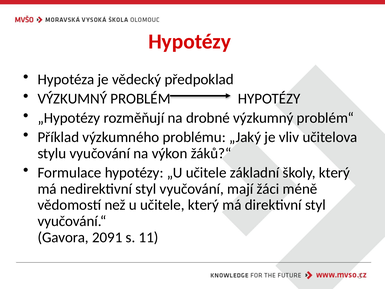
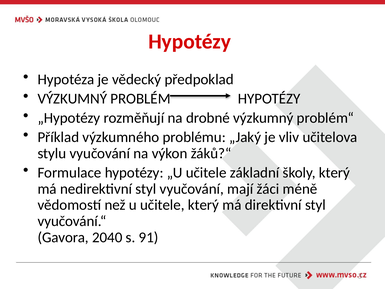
2091: 2091 -> 2040 (107, 237)
11: 11 -> 91 (149, 237)
